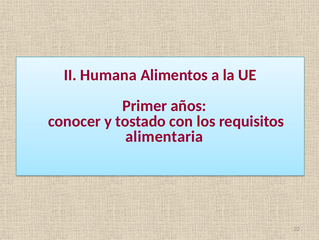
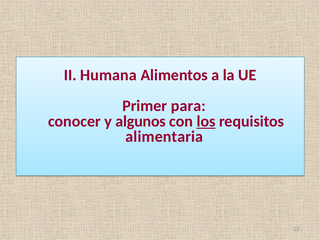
años: años -> para (188, 106)
tostado: tostado -> algunos (141, 121)
los underline: none -> present (206, 121)
